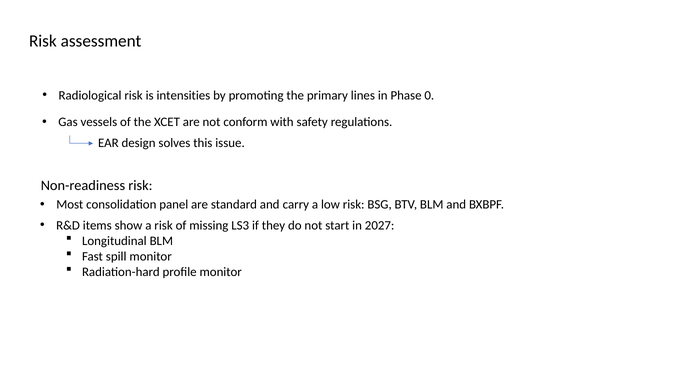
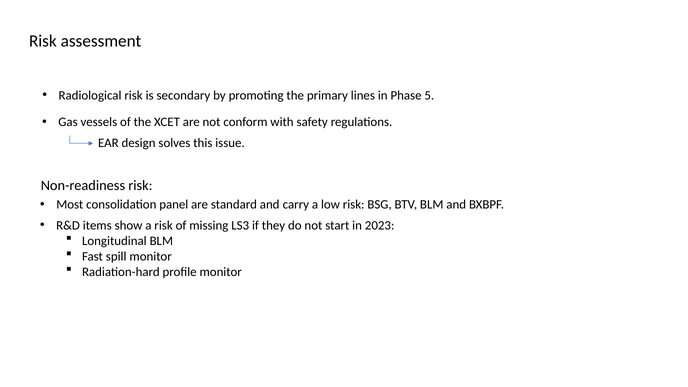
intensities: intensities -> secondary (183, 95)
0: 0 -> 5 (429, 95)
2027: 2027 -> 2023 (380, 225)
